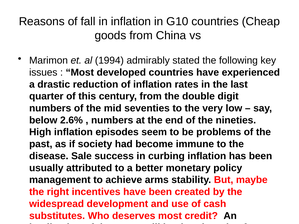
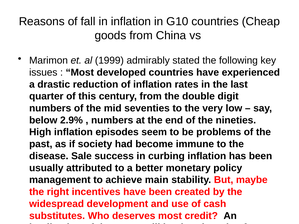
1994: 1994 -> 1999 (109, 61)
2.6%: 2.6% -> 2.9% (71, 120)
arms: arms -> main (157, 180)
